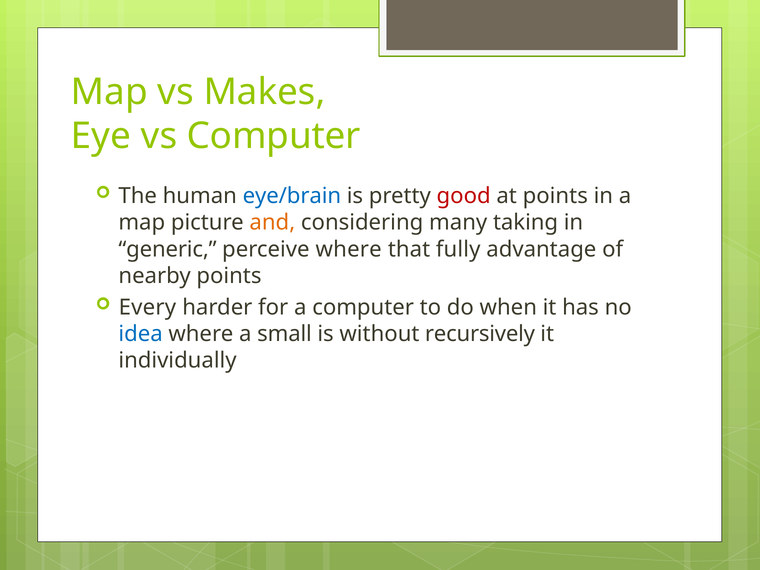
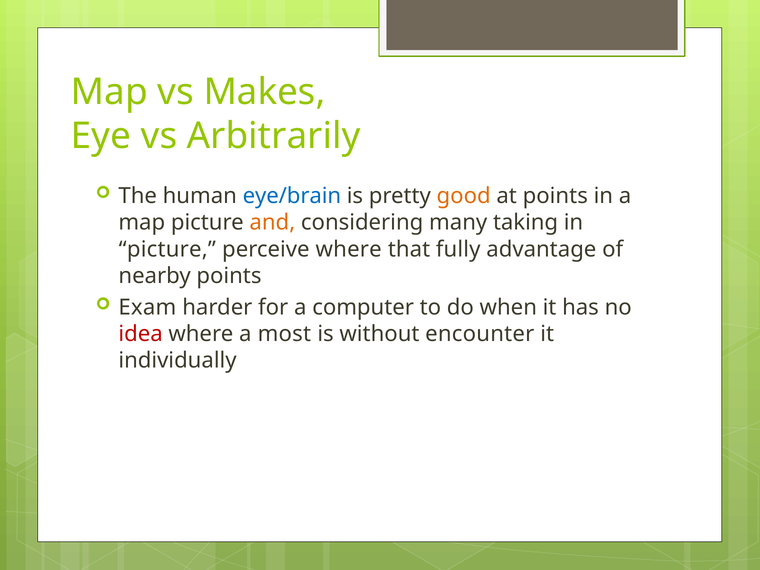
vs Computer: Computer -> Arbitrarily (274, 136)
good colour: red -> orange (464, 196)
generic: generic -> picture (167, 249)
Every: Every -> Exam (147, 307)
idea colour: blue -> red (141, 334)
small: small -> most (284, 334)
recursively: recursively -> encounter (480, 334)
